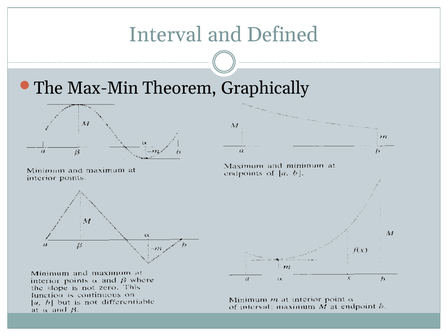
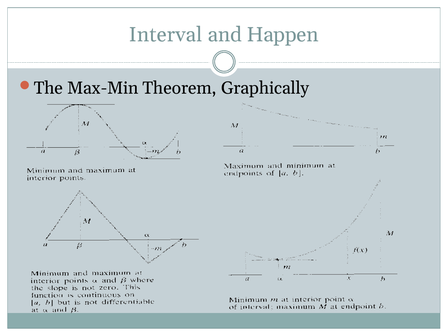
Defined: Defined -> Happen (283, 35)
